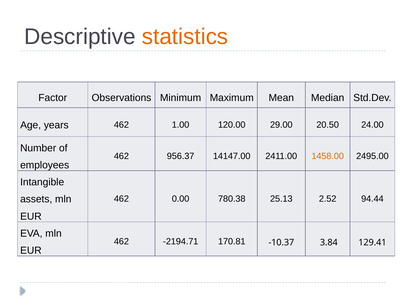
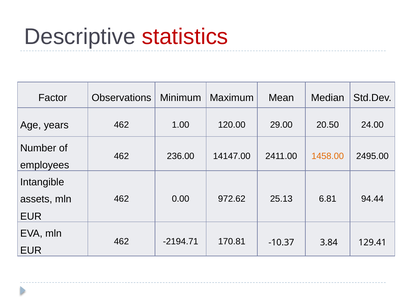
statistics colour: orange -> red (185, 37)
956.37: 956.37 -> 236.00 (181, 156)
780.38: 780.38 -> 972.62 (232, 199)
2.52: 2.52 -> 6.81 (328, 199)
